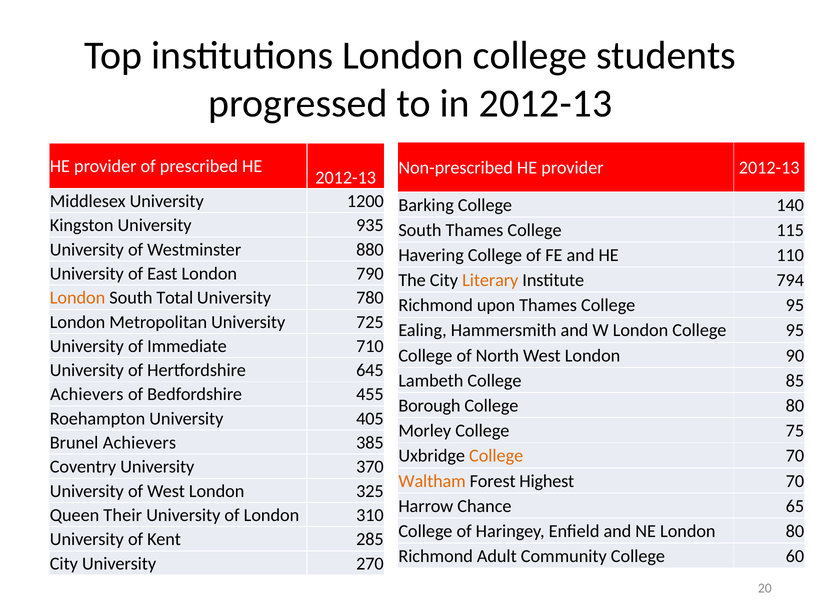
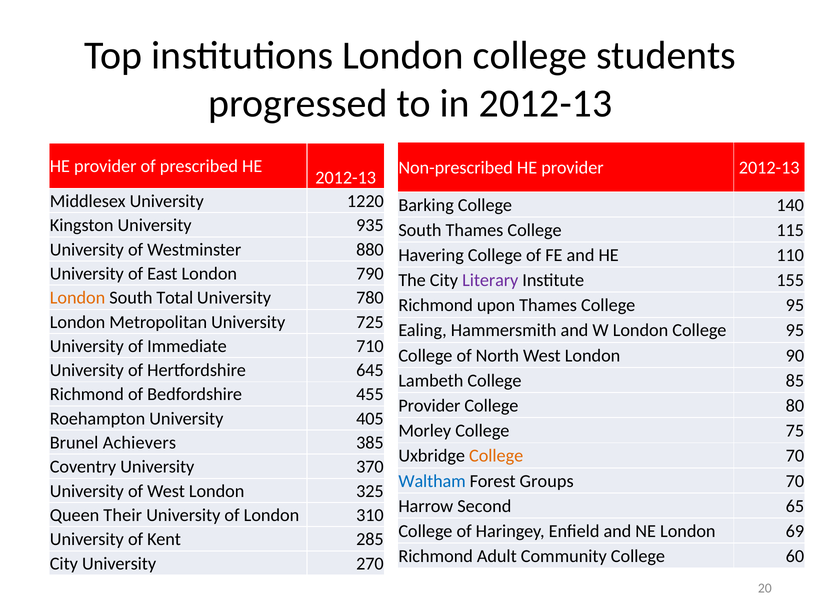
1200: 1200 -> 1220 (365, 201)
Literary colour: orange -> purple (490, 280)
794: 794 -> 155 (790, 280)
Achievers: Achievers -> Richmond (87, 394)
Borough: Borough -> Provider (429, 406)
Waltham colour: orange -> blue (432, 481)
Highest: Highest -> Groups (547, 481)
Chance: Chance -> Second (484, 506)
London 80: 80 -> 69 (795, 531)
